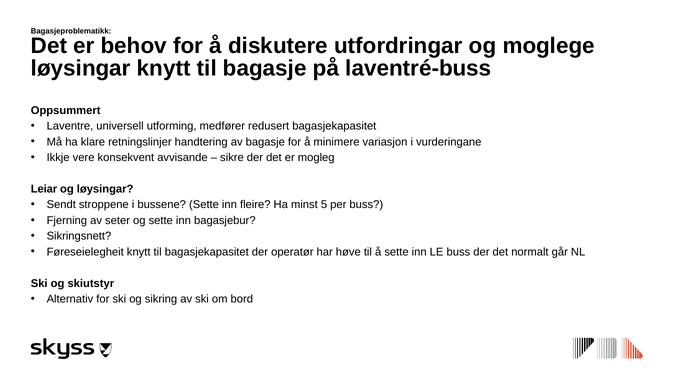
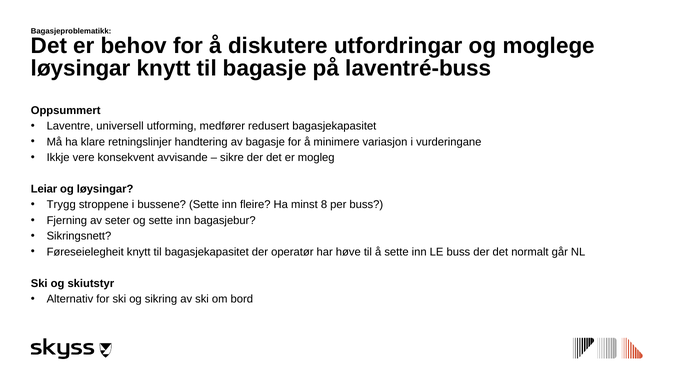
Sendt: Sendt -> Trygg (61, 205)
5: 5 -> 8 (324, 205)
